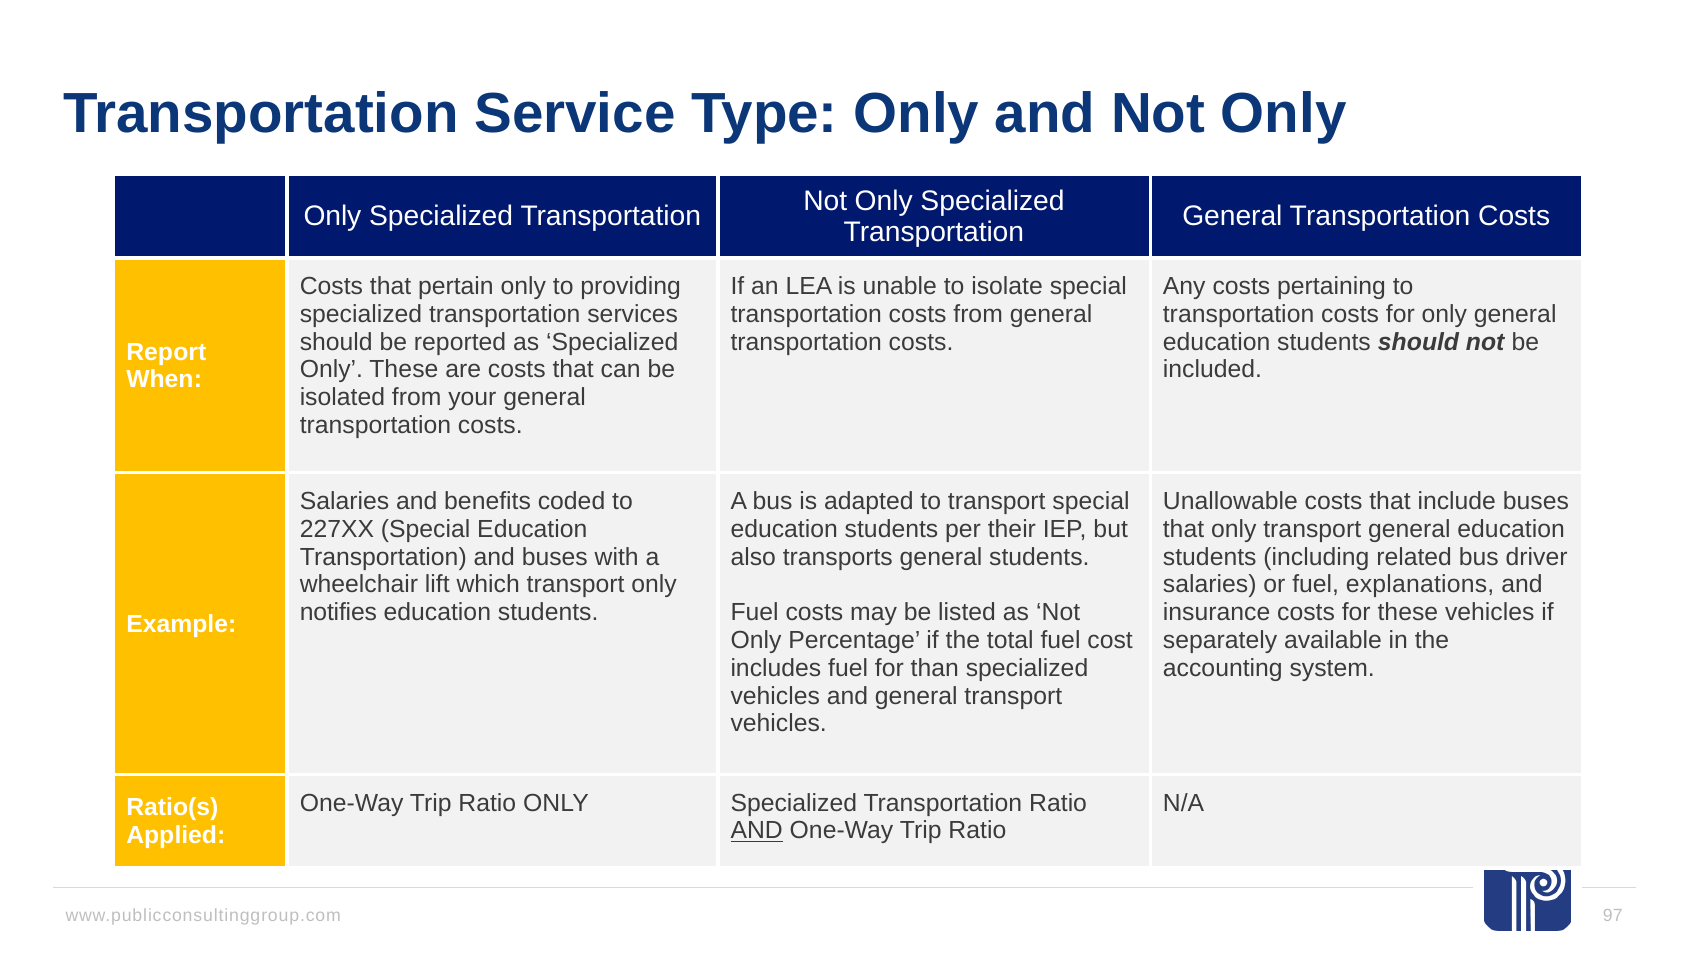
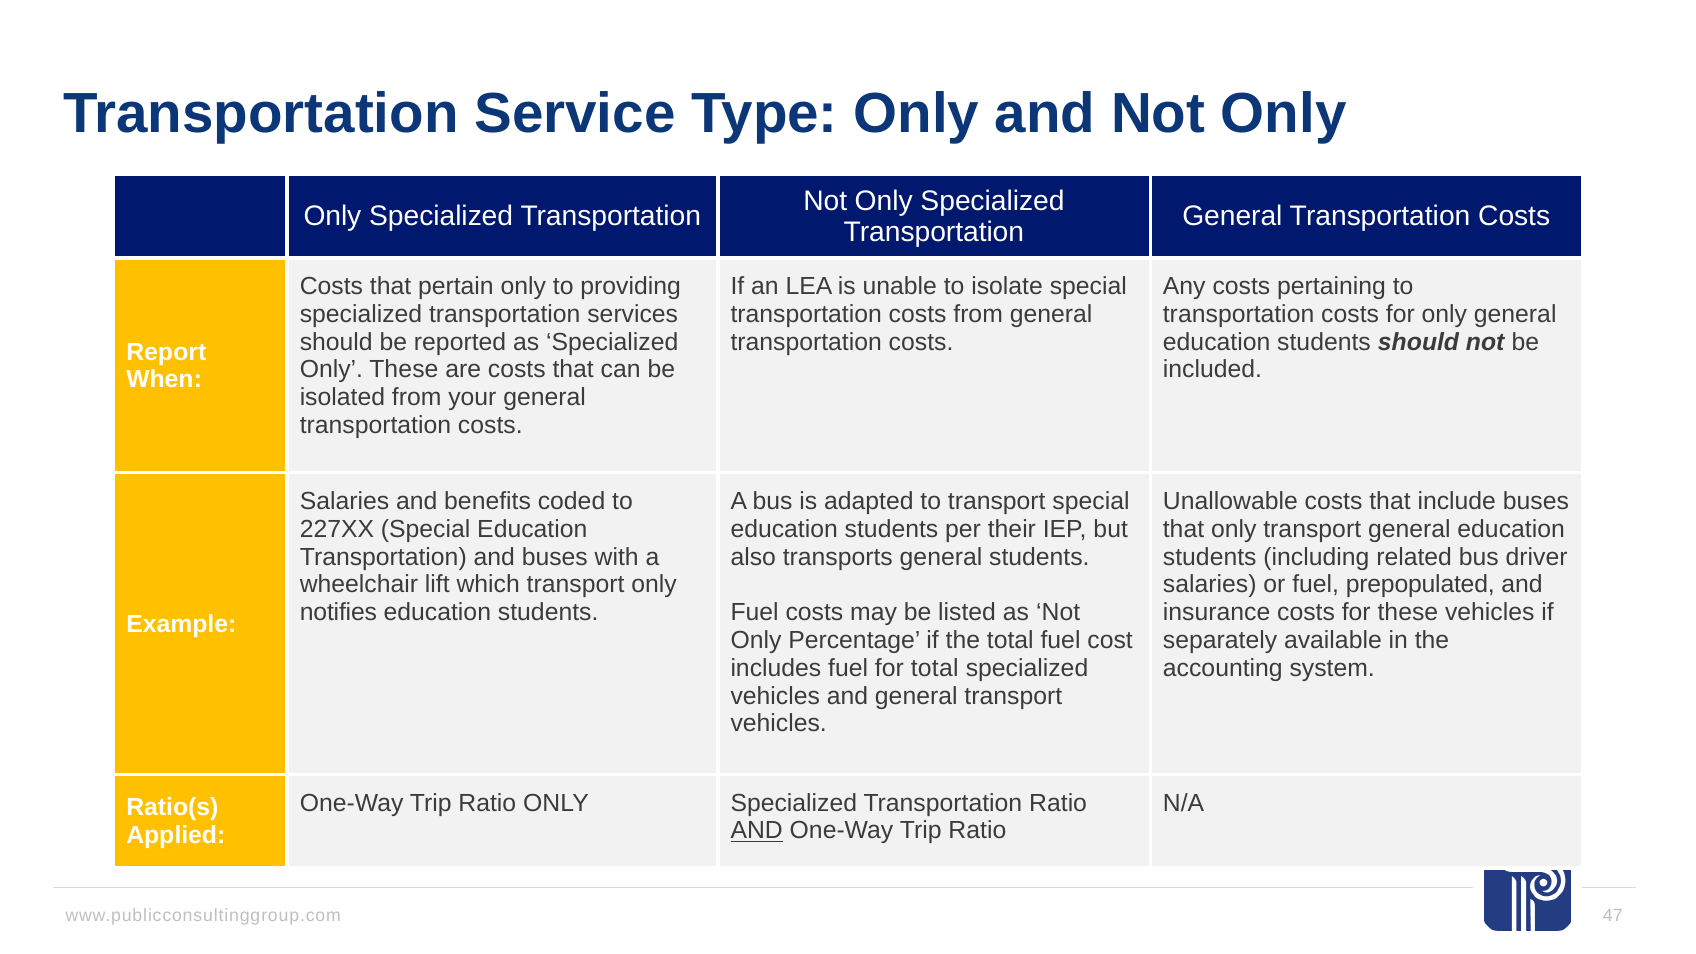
explanations: explanations -> prepopulated (1420, 585)
for than: than -> total (935, 668)
97: 97 -> 47 (1613, 916)
